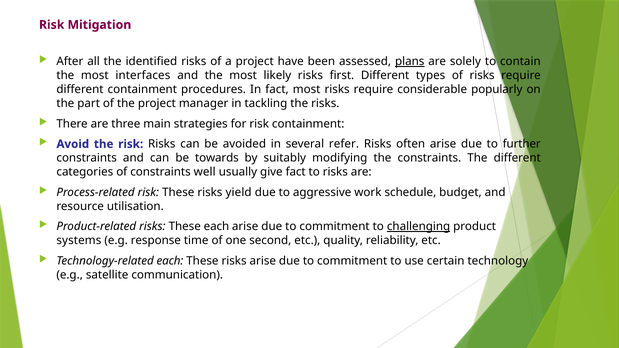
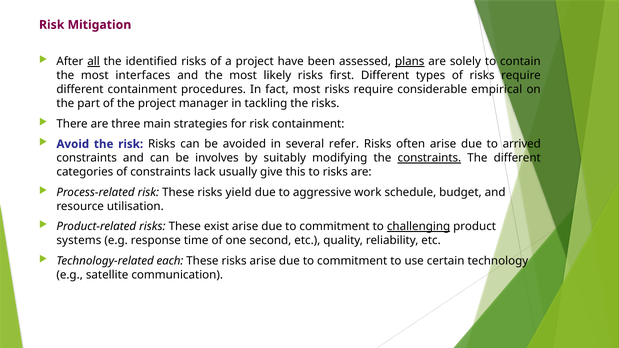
all underline: none -> present (94, 62)
popularly: popularly -> empirical (497, 89)
further: further -> arrived (522, 144)
towards: towards -> involves (217, 158)
constraints underline: none -> present (429, 158)
well: well -> lack (205, 172)
give fact: fact -> this (296, 172)
These each: each -> exist (216, 227)
